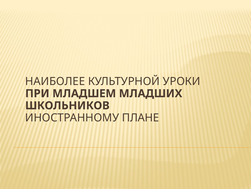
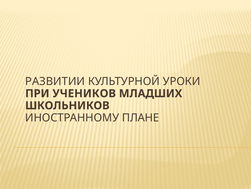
НАИБОЛЕЕ: НАИБОЛЕЕ -> РАЗВИТИИ (55, 81)
МЛАДШЕМ: МЛАДШЕМ -> УЧЕНИКОВ (84, 93)
